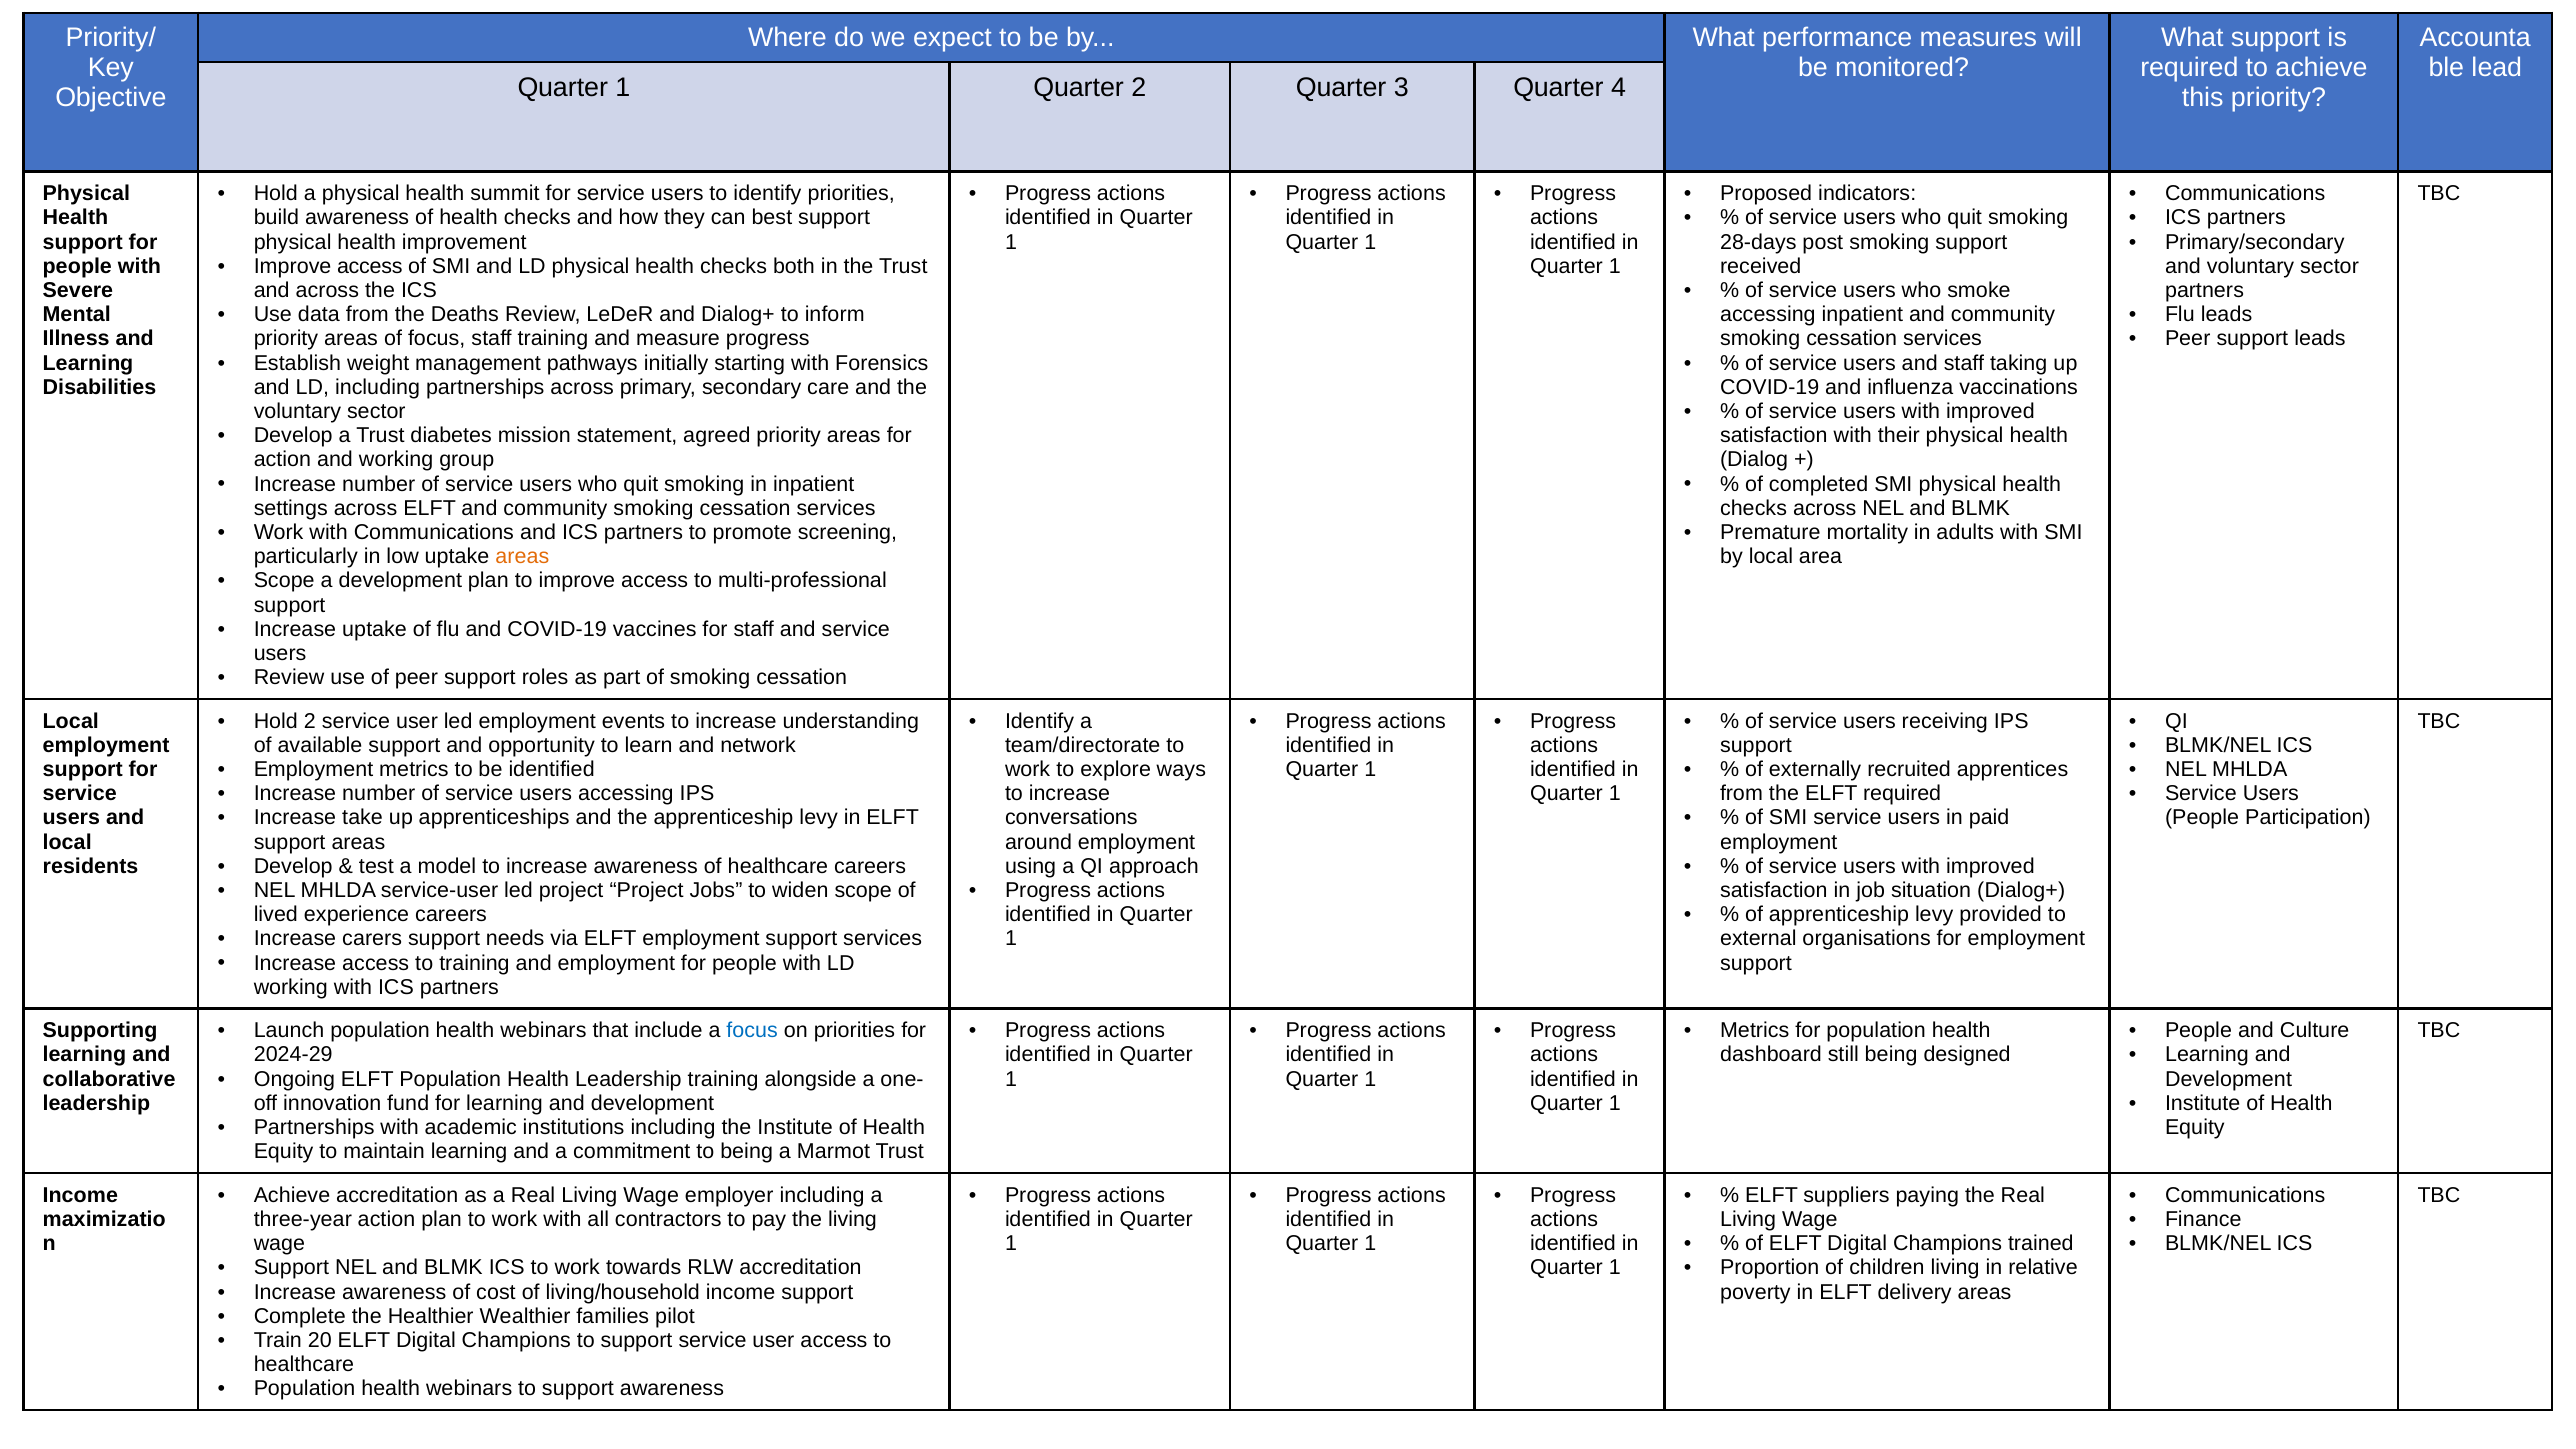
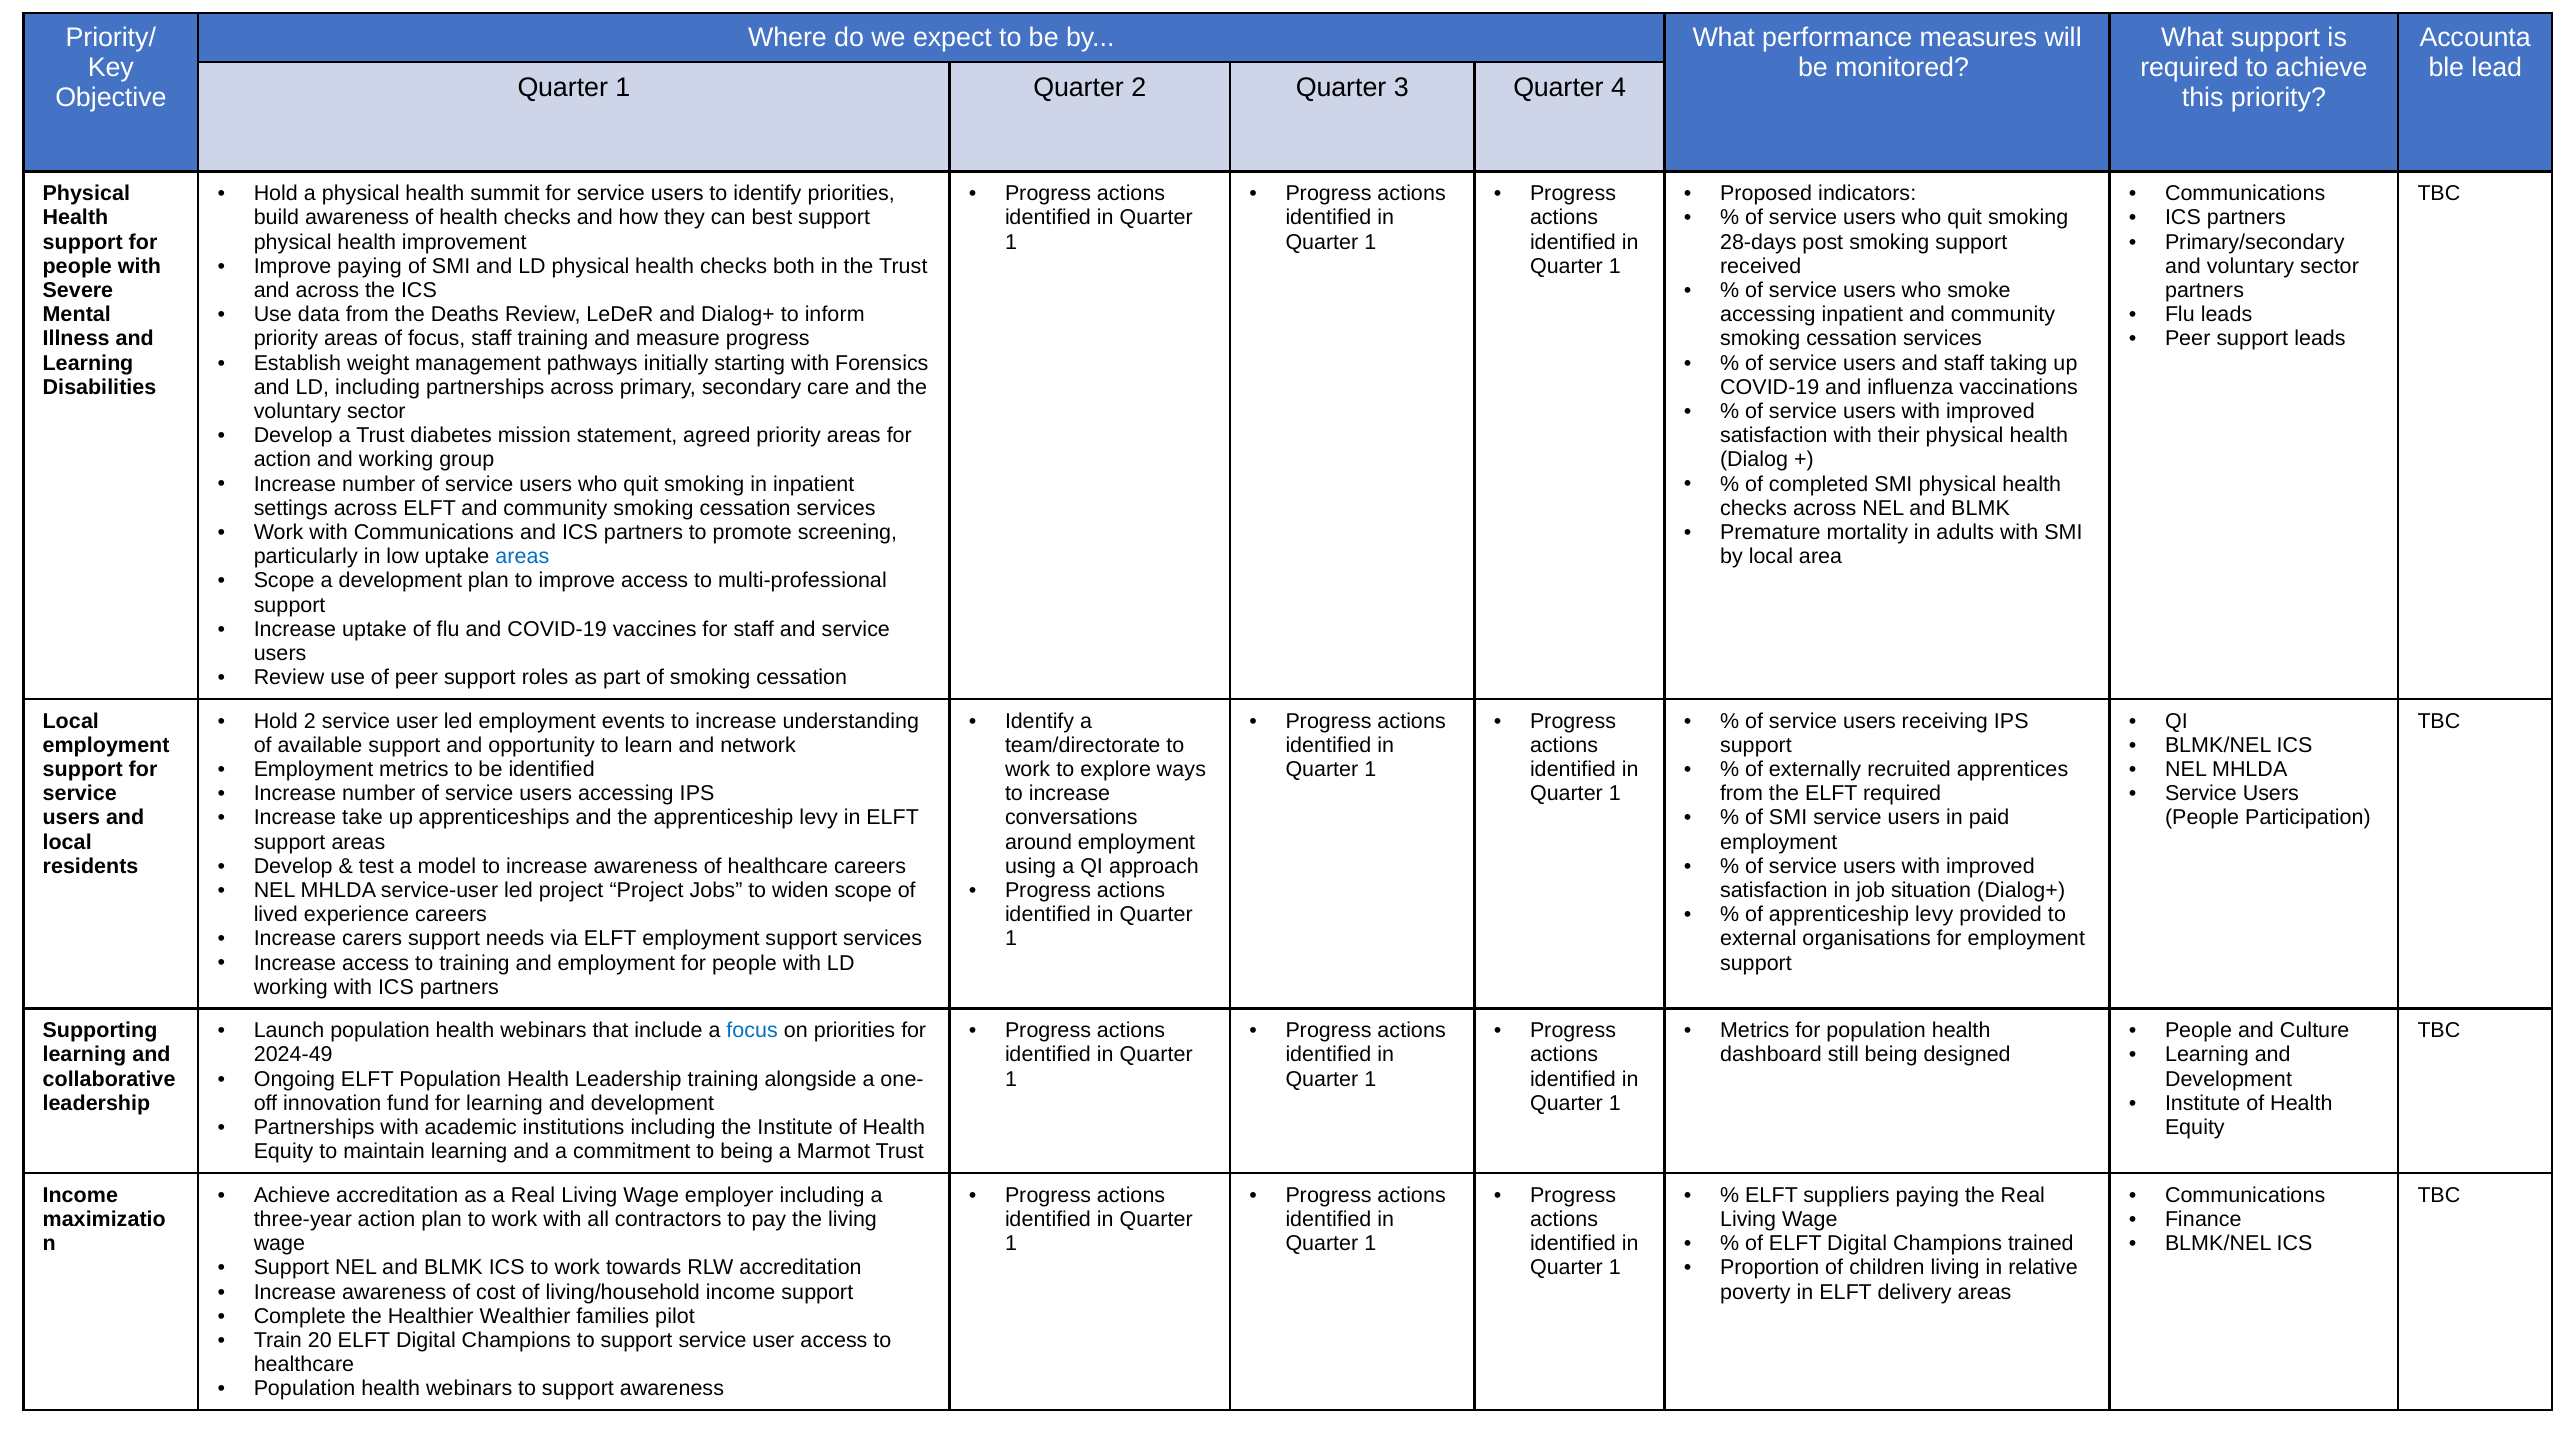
access: access -> paying (370, 266)
areas colour: orange -> blue (522, 557)
2024-29: 2024-29 -> 2024-49 (293, 1055)
